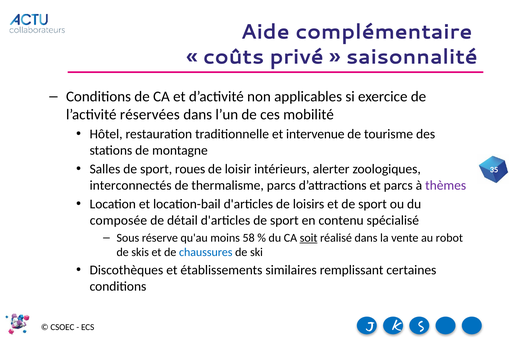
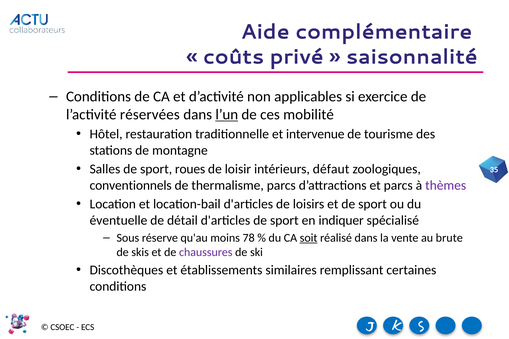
l’un underline: none -> present (227, 115)
alerter: alerter -> défaut (331, 169)
interconnectés: interconnectés -> conventionnels (131, 186)
composée: composée -> éventuelle (118, 221)
contenu: contenu -> indiquer (341, 221)
58: 58 -> 78 (249, 238)
robot: robot -> brute (449, 238)
chaussures colour: blue -> purple (206, 252)
